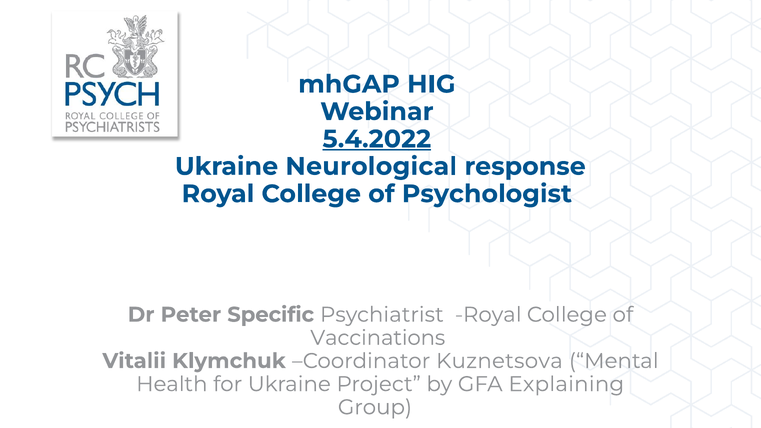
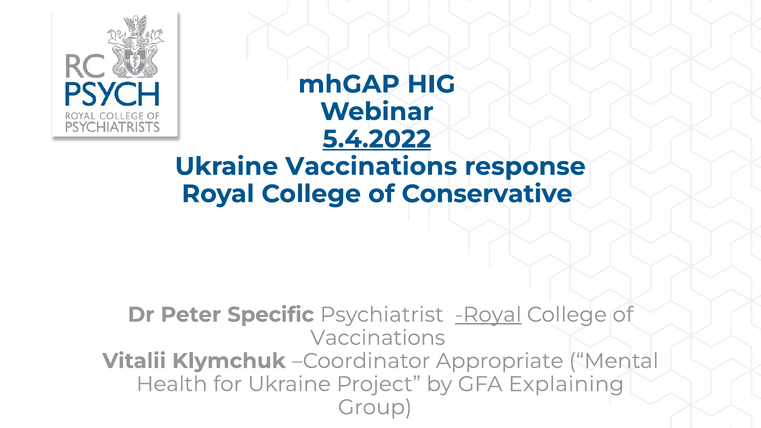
Ukraine Neurological: Neurological -> Vaccinations (371, 166)
Psychologist: Psychologist -> Conservative (487, 194)
Royal underline: none -> present (488, 315)
Kuznetsova: Kuznetsova -> Appropriate (500, 361)
